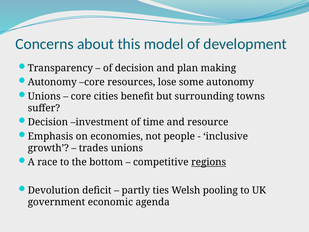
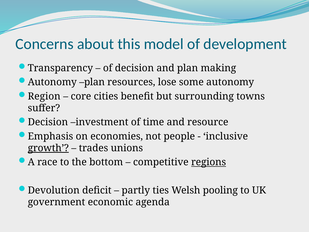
Autonomy core: core -> plan (92, 82)
Unions: Unions -> Region (44, 96)
growth underline: none -> present (48, 148)
